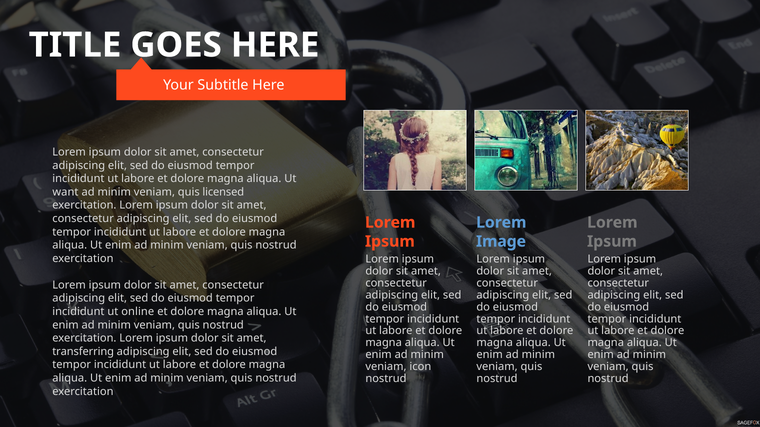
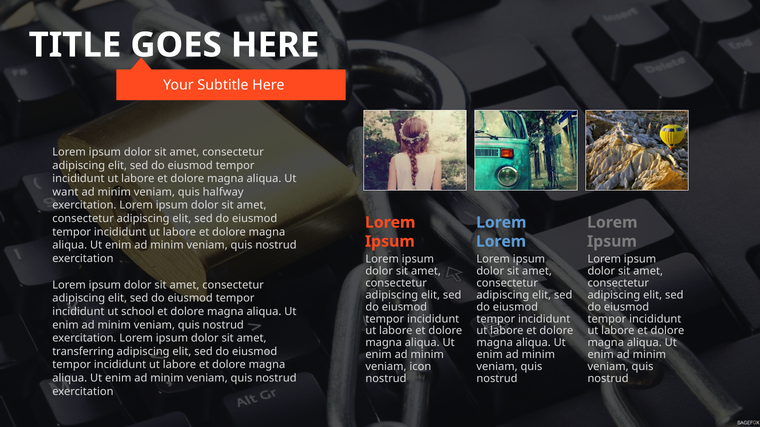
licensed: licensed -> halfway (223, 192)
Image: Image -> Lorem (501, 242)
online: online -> school (138, 312)
